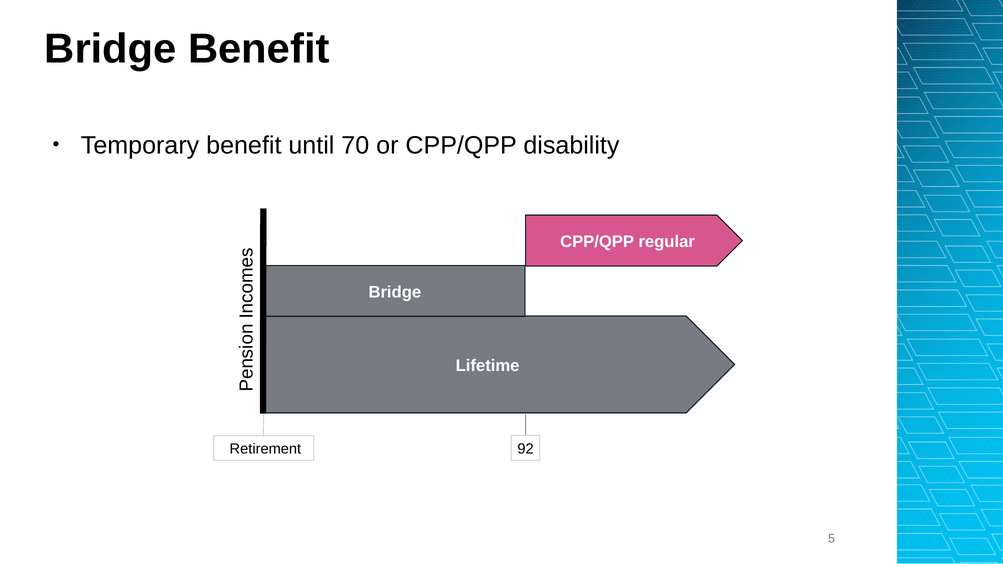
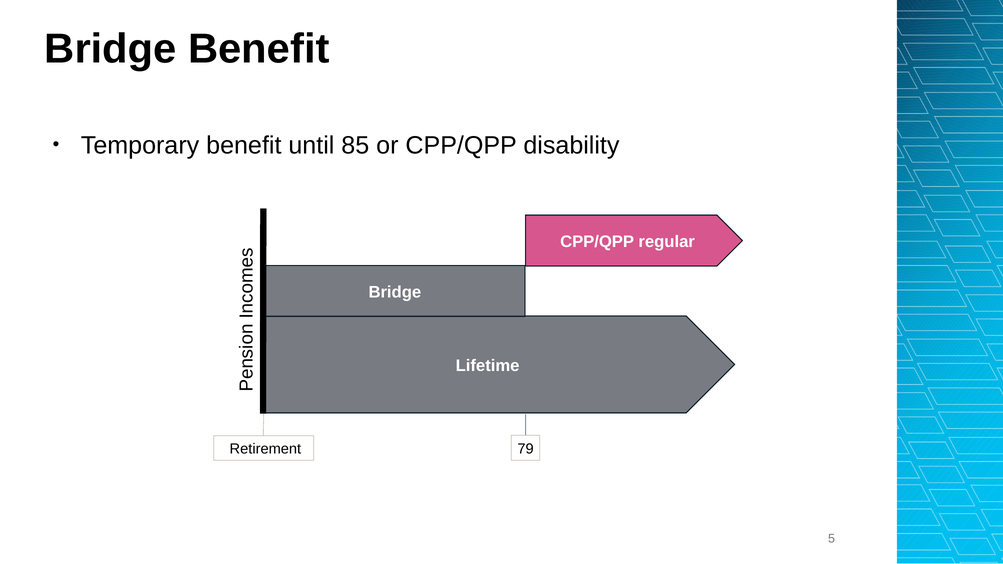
70: 70 -> 85 (355, 145)
92: 92 -> 79 (526, 449)
